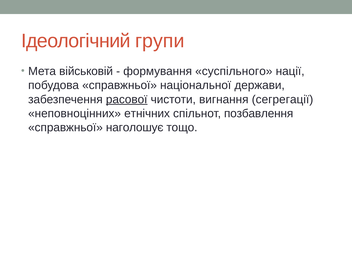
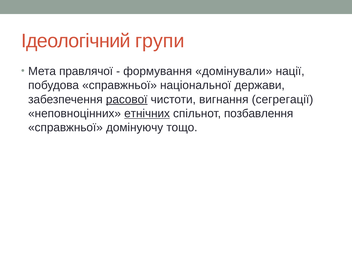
військовій: військовій -> правлячої (86, 71)
суспільного: суспільного -> домінували (234, 71)
етнічних underline: none -> present (147, 113)
наголошує: наголошує -> домінуючу (135, 128)
